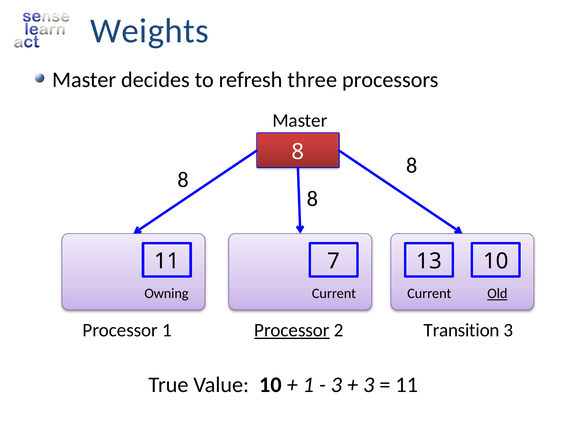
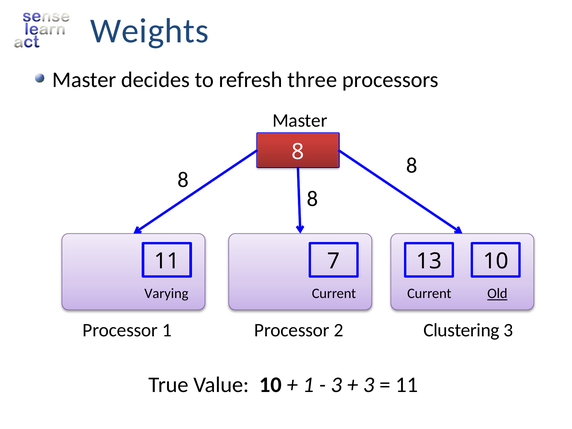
Owning: Owning -> Varying (166, 294)
Processor underline: present -> none (292, 330)
Transition: Transition -> Clustering (462, 330)
